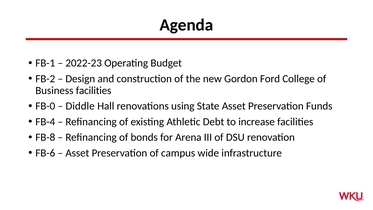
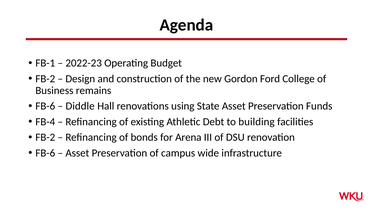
Business facilities: facilities -> remains (94, 90)
FB-0: FB-0 -> FB-6 (45, 106)
increase: increase -> building (257, 122)
FB-8: FB-8 -> FB-2 (45, 137)
